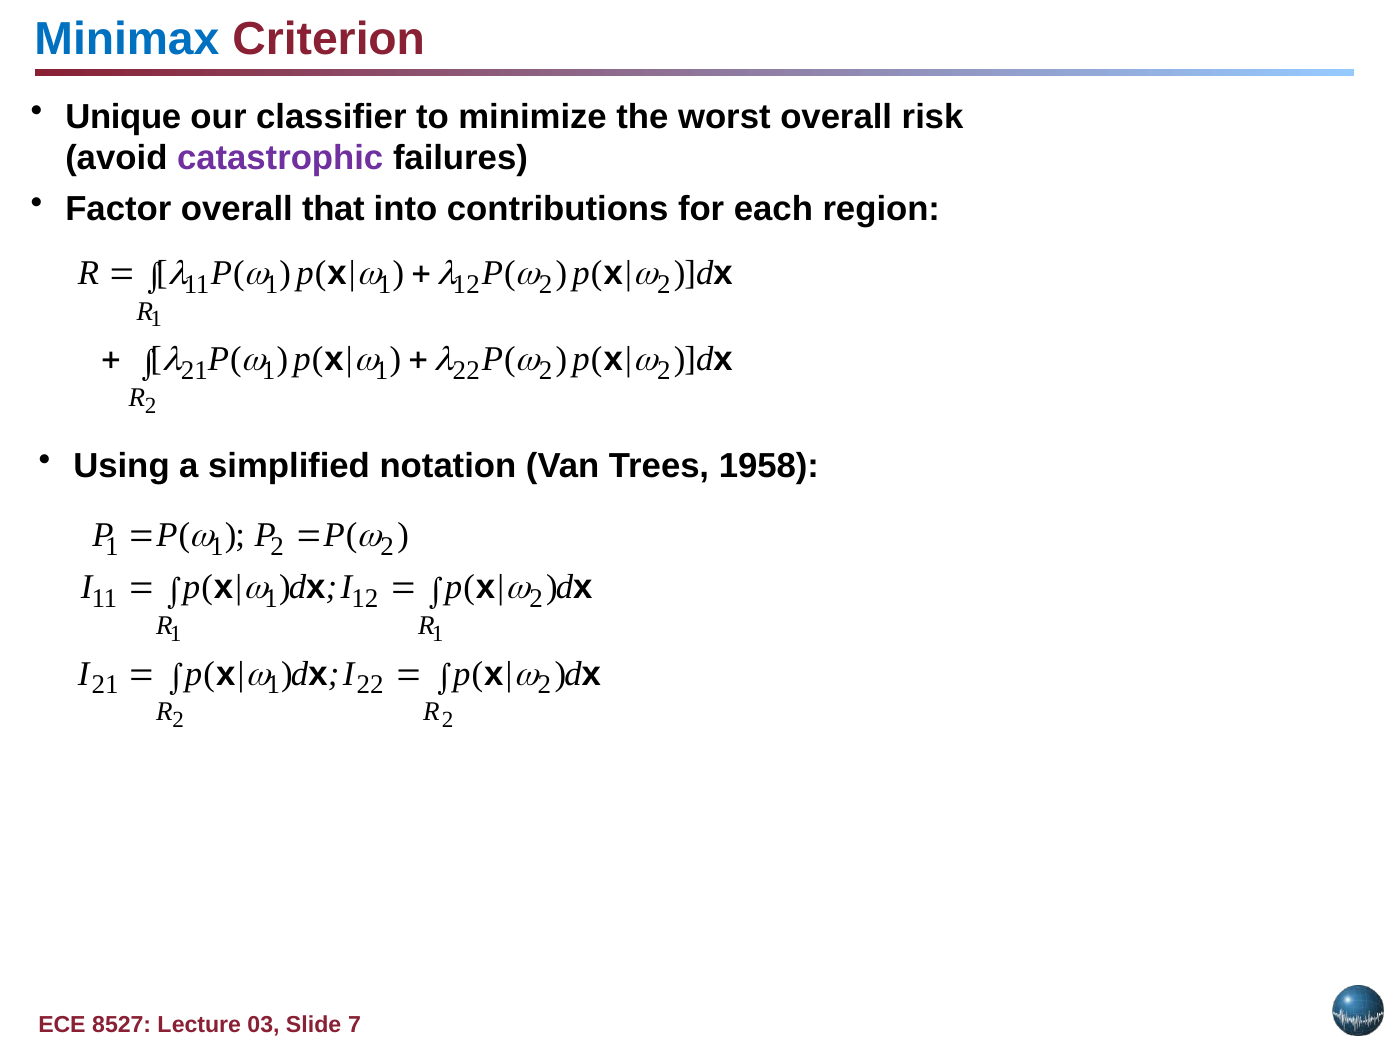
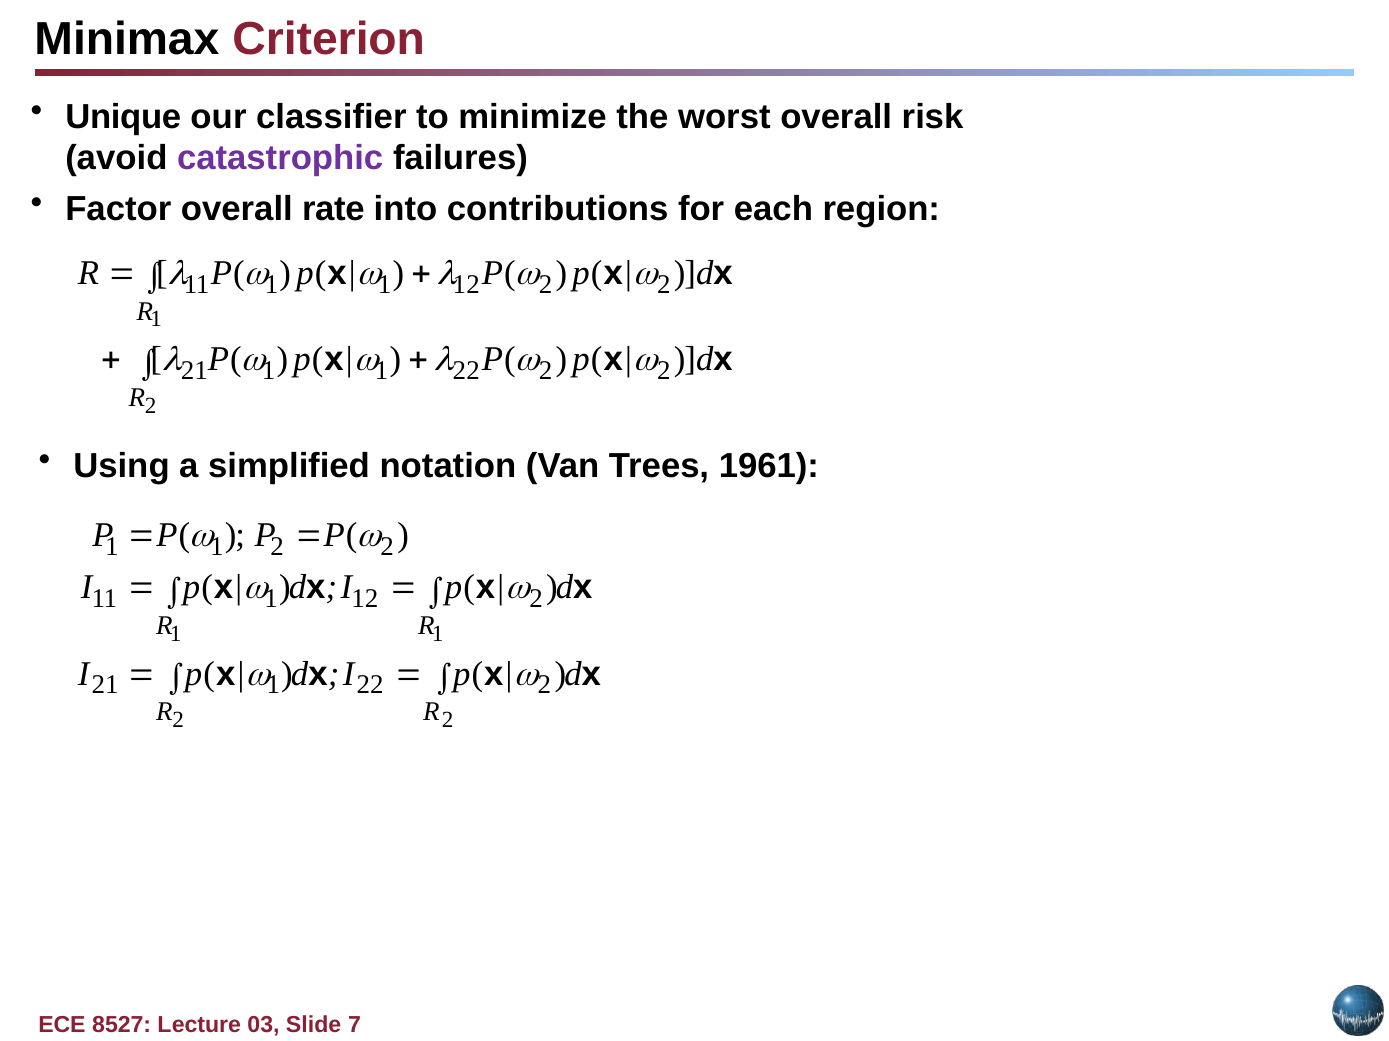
Minimax colour: blue -> black (127, 40)
that: that -> rate (333, 209)
1958: 1958 -> 1961 (769, 466)
